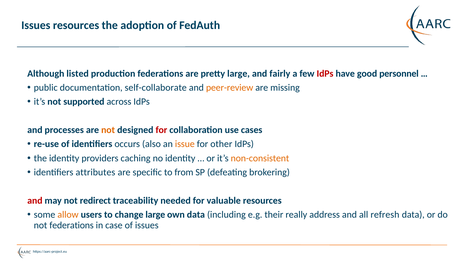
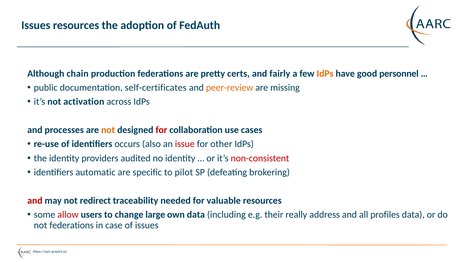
listed: listed -> chain (78, 73)
pretty large: large -> certs (238, 73)
IdPs colour: red -> orange (325, 73)
self-collaborate: self-collaborate -> self-certificates (156, 87)
supported: supported -> activation (84, 102)
issue colour: orange -> red (185, 144)
caching: caching -> audited (136, 158)
non-consistent colour: orange -> red (260, 158)
attributes: attributes -> automatic (96, 172)
from: from -> pilot (184, 172)
allow colour: orange -> red (68, 214)
refresh: refresh -> profiles (385, 214)
